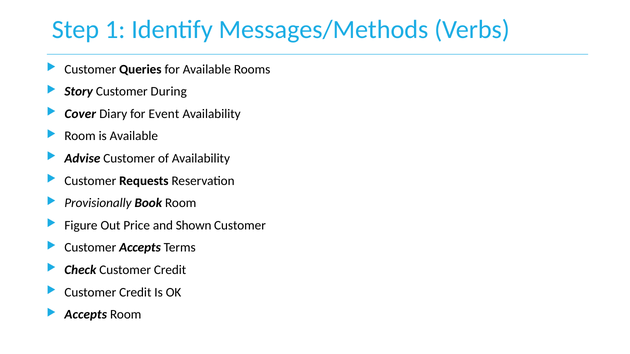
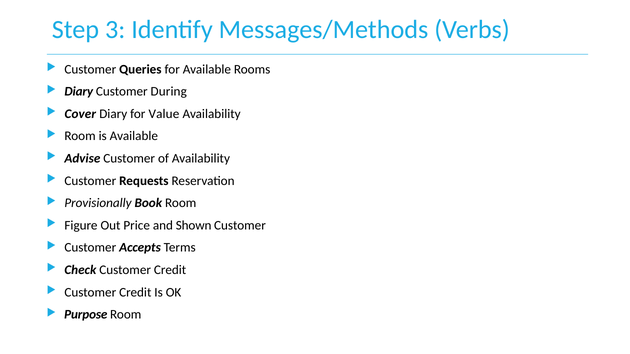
1: 1 -> 3 (115, 30)
Story: Story -> Diary (79, 92)
Event: Event -> Value (164, 114)
Accepts: Accepts -> Purpose (86, 315)
